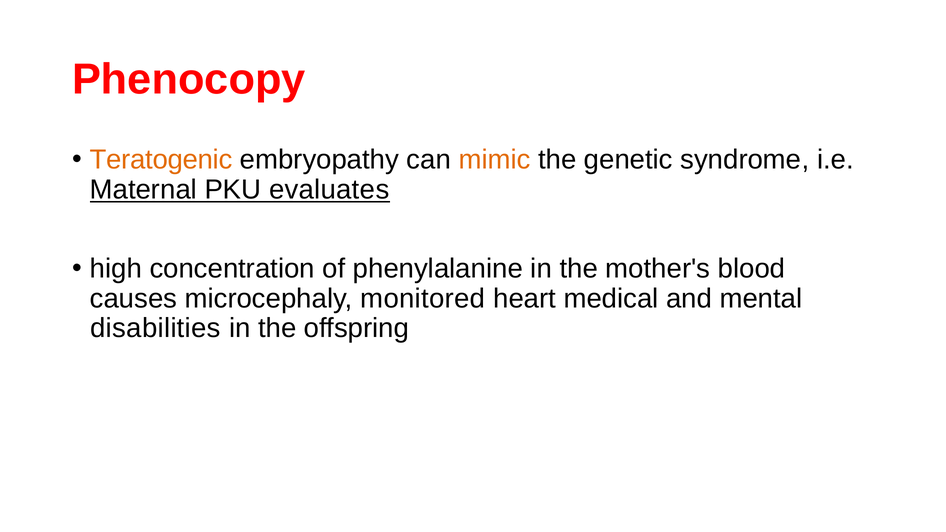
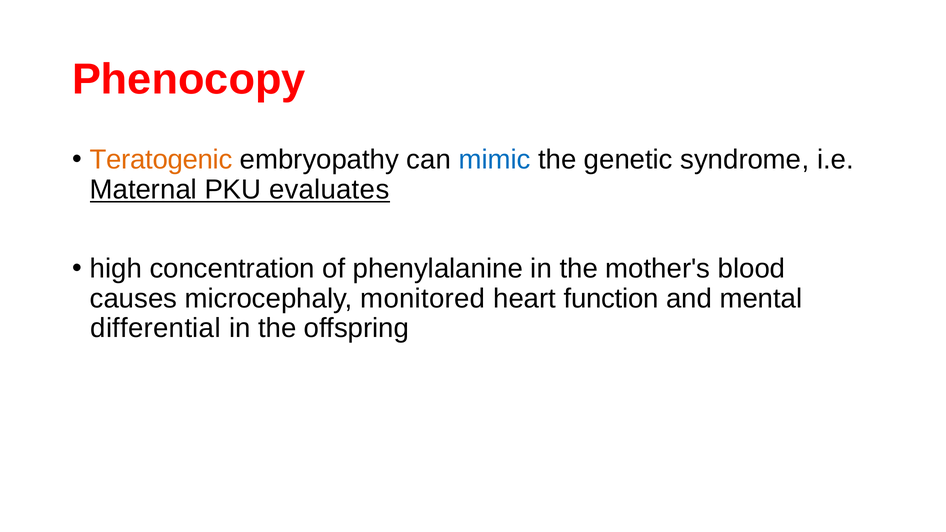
mimic colour: orange -> blue (495, 160)
medical: medical -> function (611, 299)
disabilities: disabilities -> differential (156, 328)
